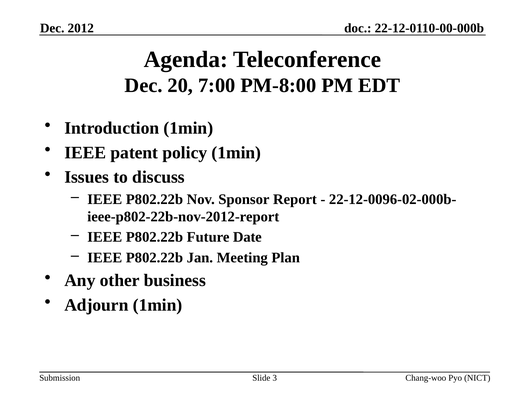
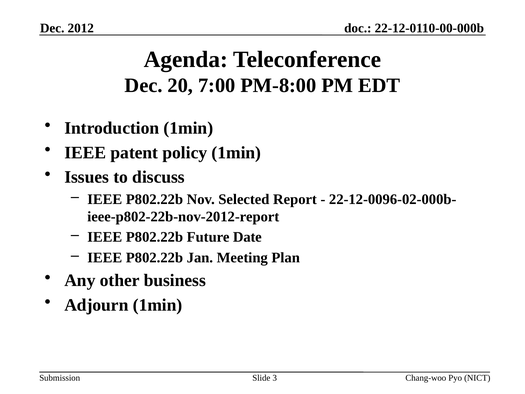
Sponsor: Sponsor -> Selected (244, 199)
